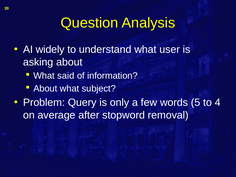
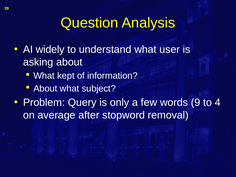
said: said -> kept (66, 76)
5: 5 -> 9 (196, 103)
